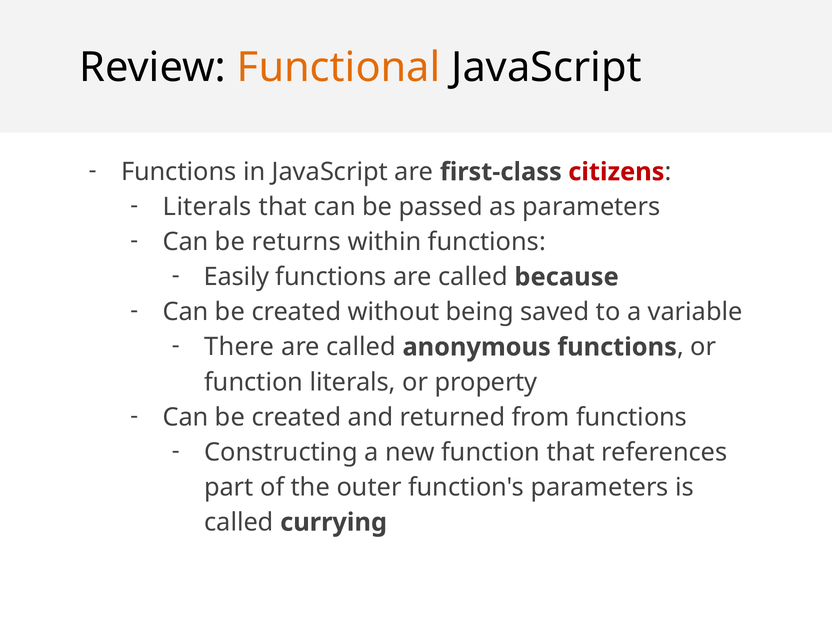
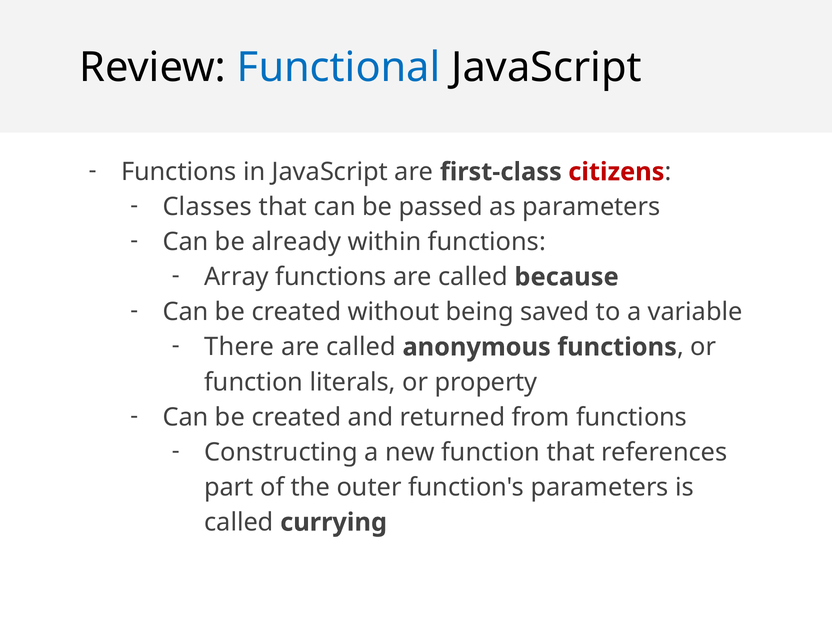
Functional colour: orange -> blue (339, 68)
Literals: Literals -> Classes (207, 207)
returns: returns -> already (296, 242)
Easily: Easily -> Array (237, 277)
